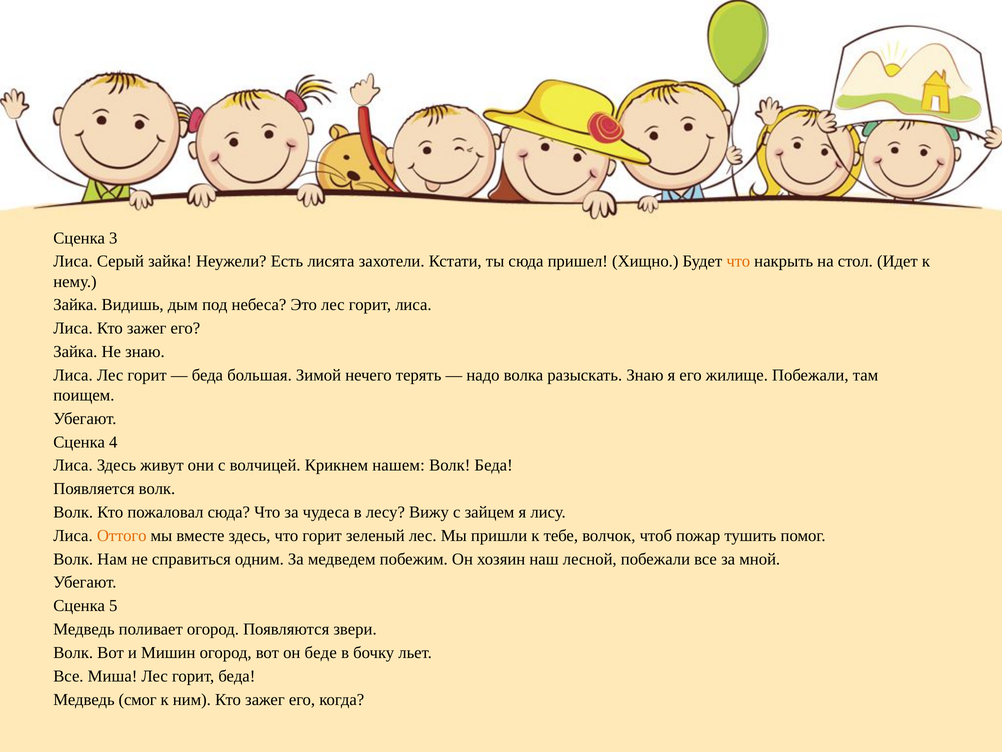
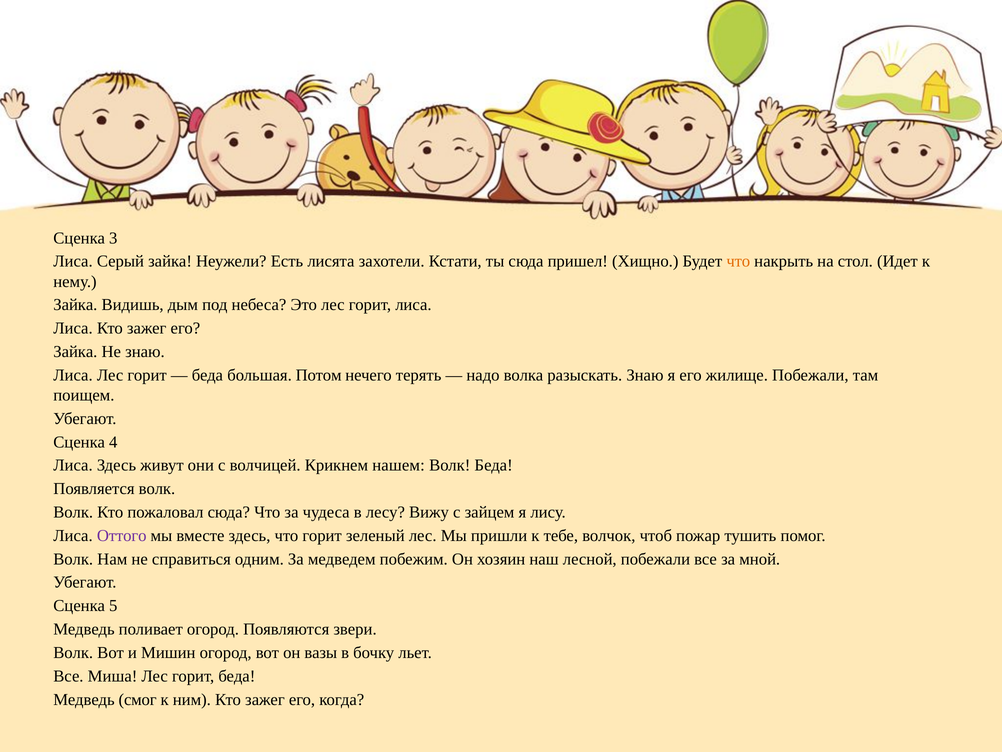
Зимой: Зимой -> Потом (319, 375)
Оттого colour: orange -> purple (122, 535)
беде: беде -> вазы (321, 652)
